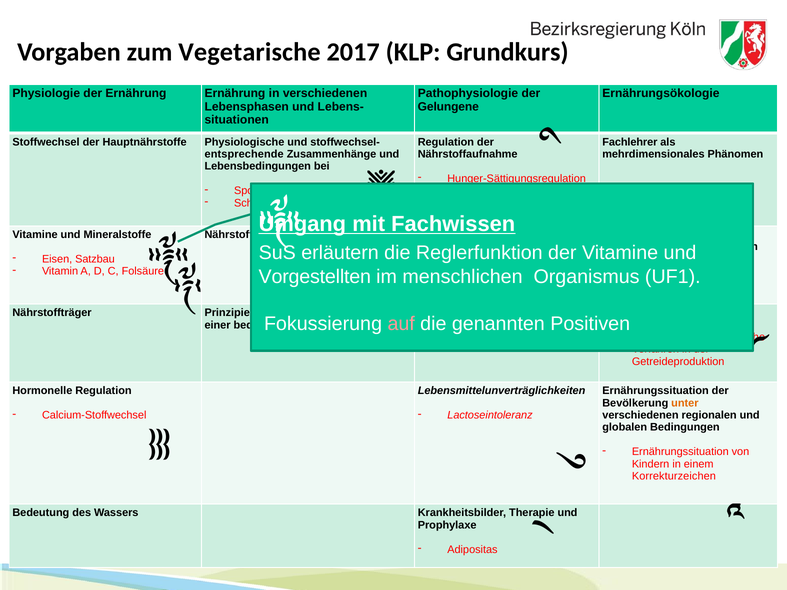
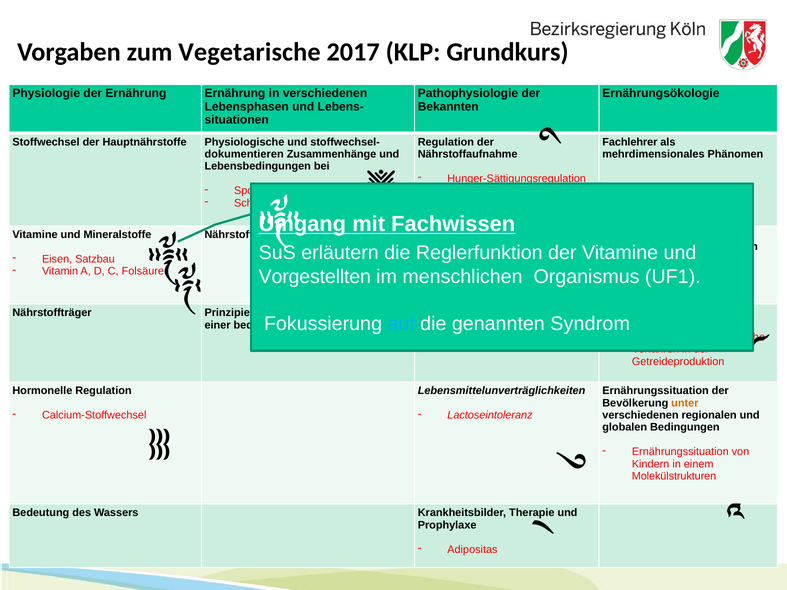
Gelungene: Gelungene -> Bekannten (448, 107)
entsprechende: entsprechende -> dokumentieren (244, 154)
auf colour: pink -> light blue (401, 324)
Positiven: Positiven -> Syndrom (590, 324)
Korrekturzeichen: Korrekturzeichen -> Molekülstrukturen (674, 476)
